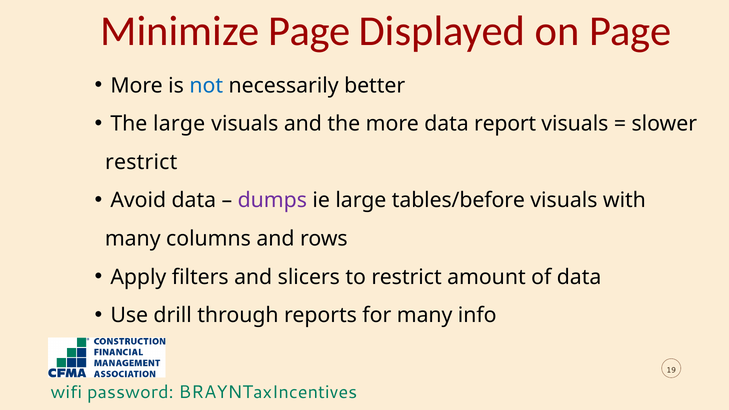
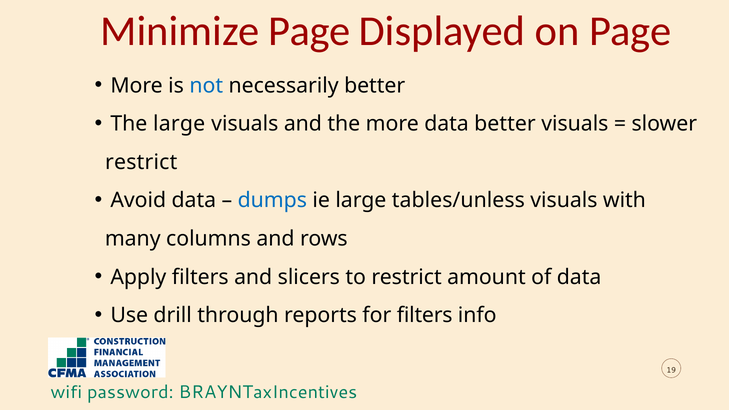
data report: report -> better (505, 124)
dumps colour: purple -> blue (272, 200)
tables/before: tables/before -> tables/unless (458, 200)
for many: many -> filters (425, 315)
